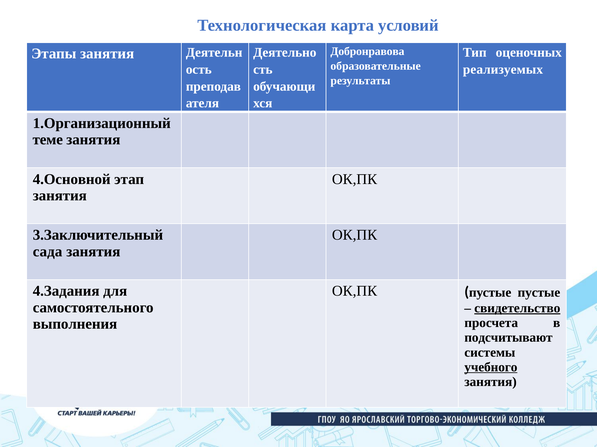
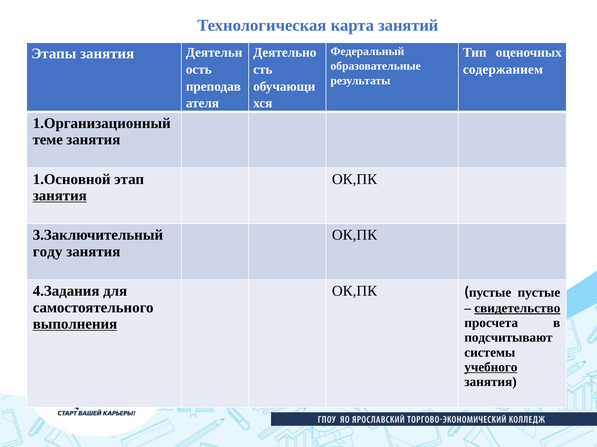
условий: условий -> занятий (408, 25)
Добронравова: Добронравова -> Федеральный (367, 51)
реализуемых: реализуемых -> содержанием (503, 69)
4.Основной: 4.Основной -> 1.Основной (72, 179)
занятия underline: none -> present (60, 196)
сада: сада -> году (48, 252)
выполнения underline: none -> present (75, 324)
